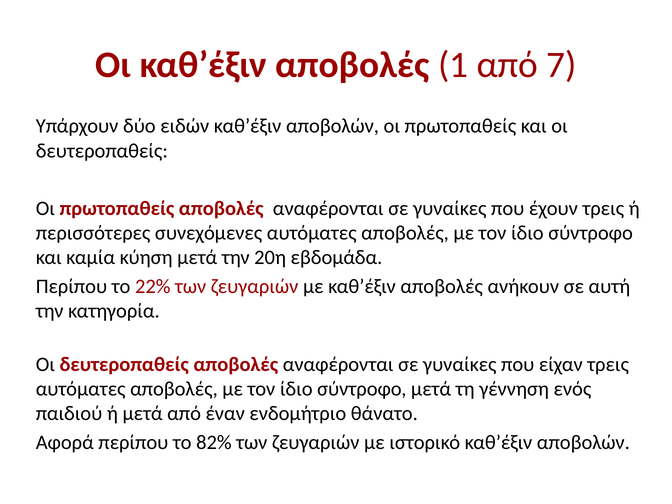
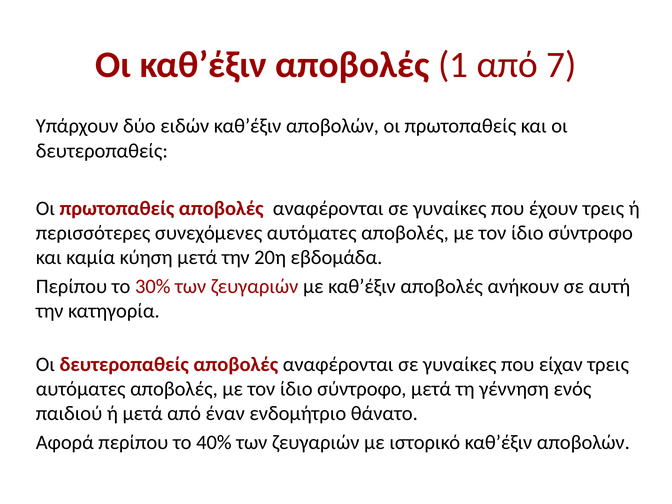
22%: 22% -> 30% (153, 286)
82%: 82% -> 40% (214, 442)
